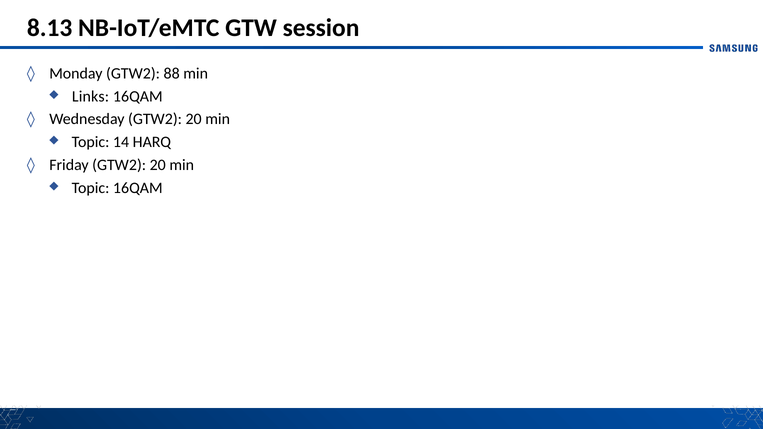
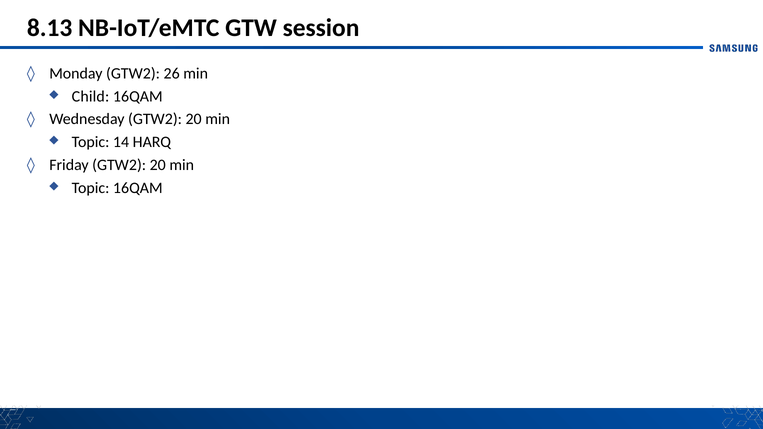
88: 88 -> 26 (172, 73)
Links: Links -> Child (91, 96)
